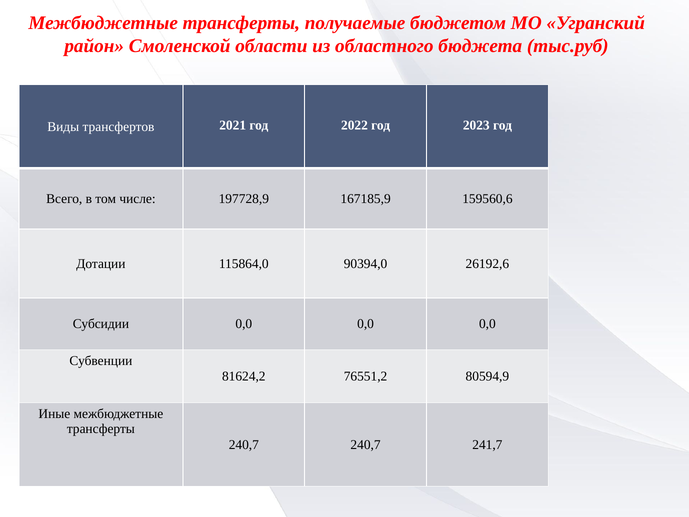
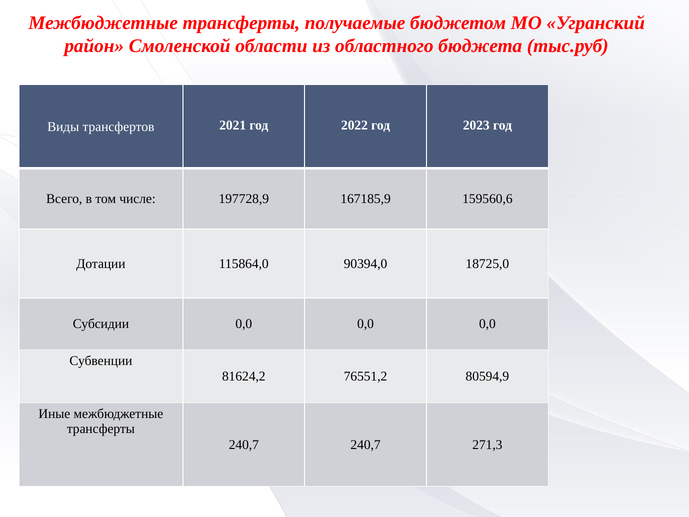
26192,6: 26192,6 -> 18725,0 (487, 264)
241,7: 241,7 -> 271,3 (487, 444)
